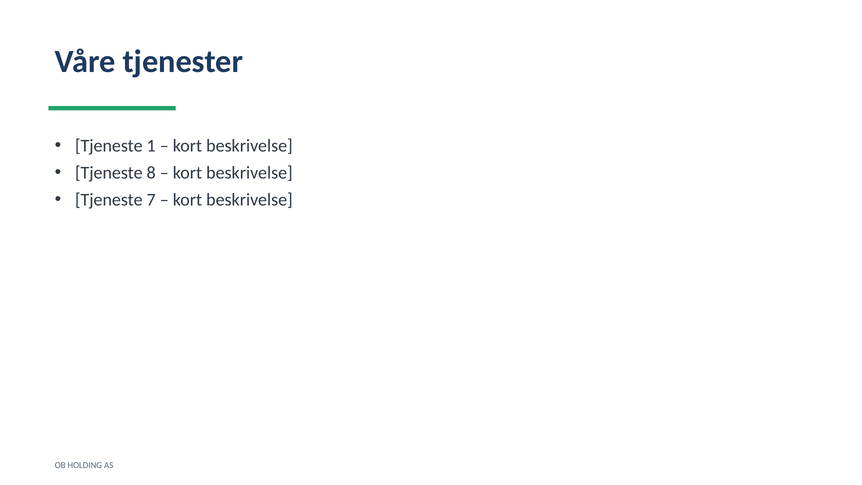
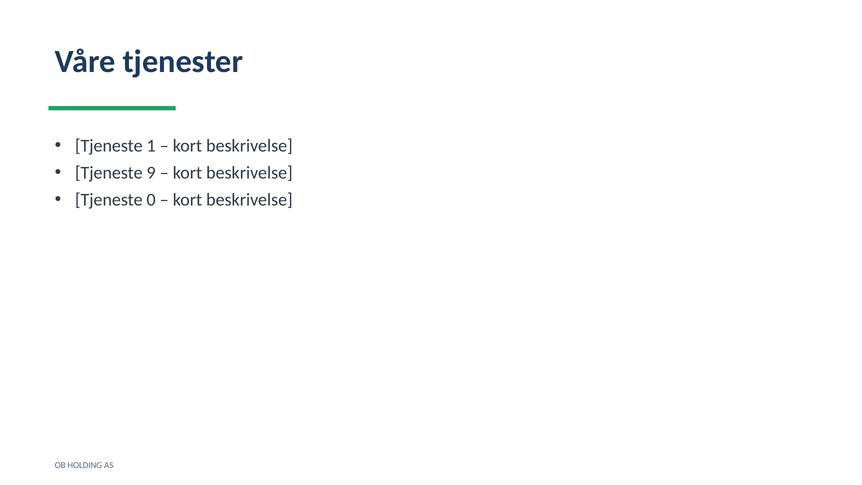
8: 8 -> 9 (151, 173)
7: 7 -> 0 (151, 200)
